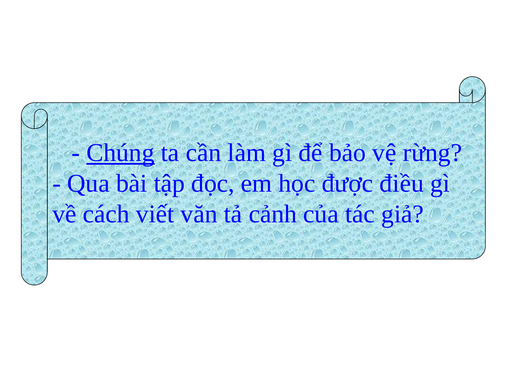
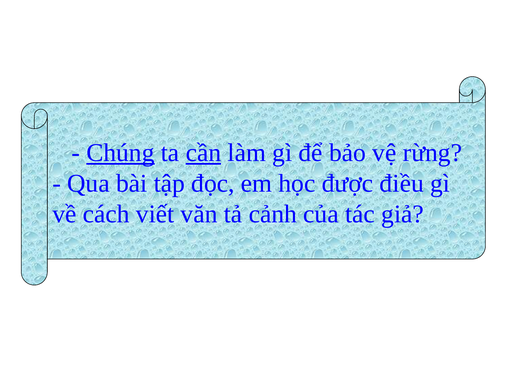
cần underline: none -> present (203, 153)
